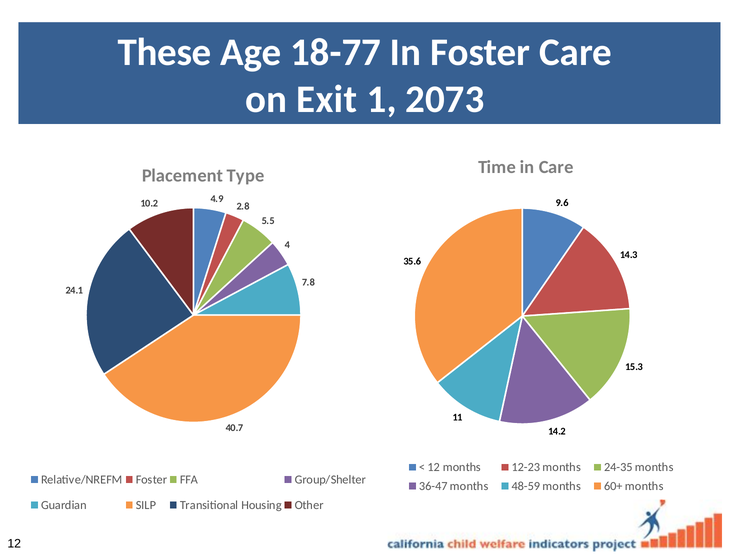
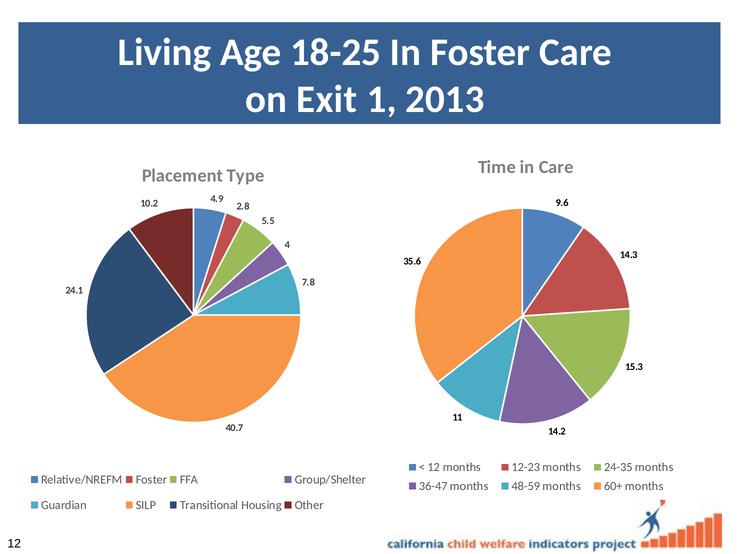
These: These -> Living (164, 52)
18-77: 18-77 -> 18-25 (336, 52)
2073: 2073 -> 2013 (445, 99)
